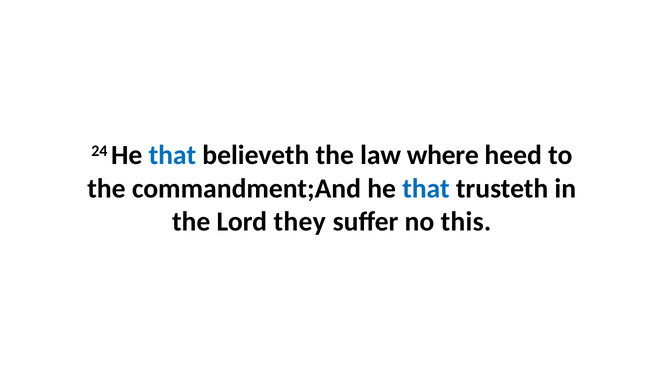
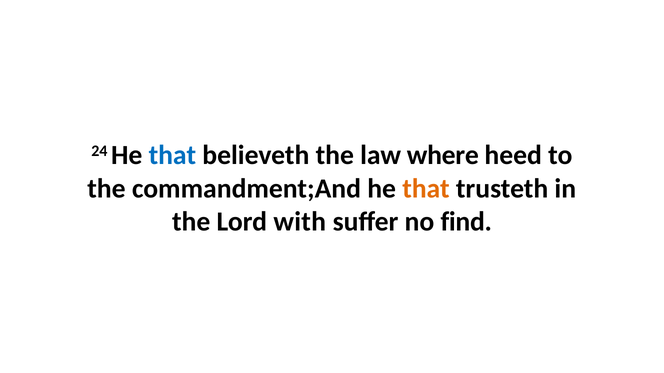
that colour: blue -> orange (426, 189)
they: they -> with (300, 222)
this: this -> find (466, 222)
